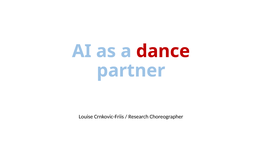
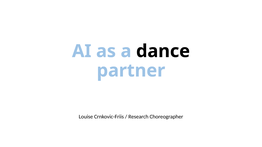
dance colour: red -> black (163, 51)
